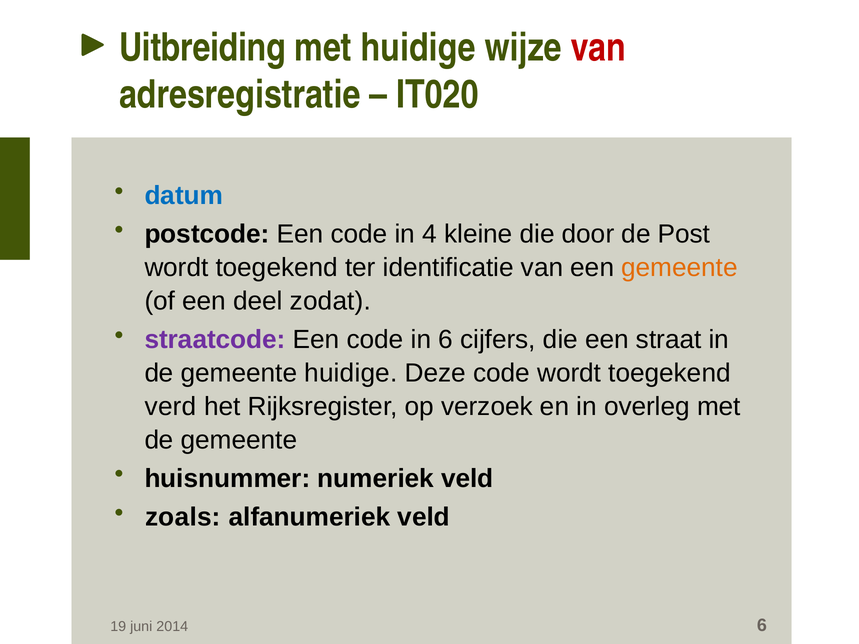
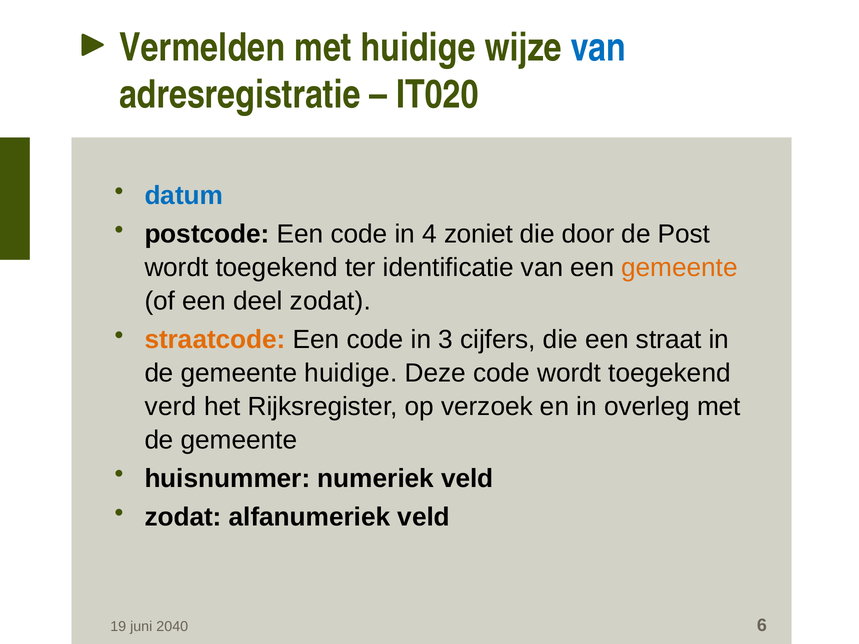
Uitbreiding: Uitbreiding -> Vermelden (202, 48)
van colour: red -> blue (598, 48)
kleine: kleine -> zoniet (478, 234)
straatcode colour: purple -> orange (215, 340)
in 6: 6 -> 3 (446, 340)
zoals: zoals -> zodat (183, 517)
2014: 2014 -> 2040 (172, 627)
